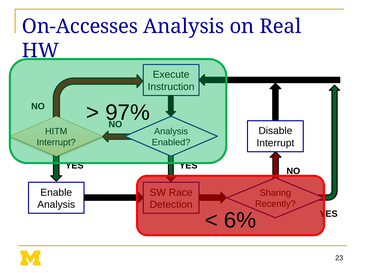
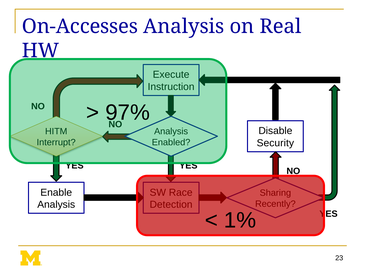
Interrupt: Interrupt -> Security (275, 143)
6%: 6% -> 1% (240, 221)
